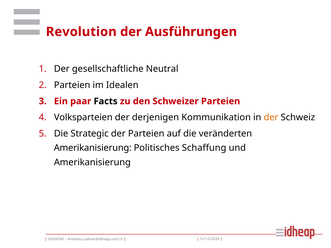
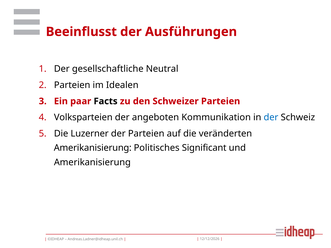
Revolution: Revolution -> Beeinflusst (81, 32)
derjenigen: derjenigen -> angeboten (156, 118)
der colour: orange -> blue (271, 118)
Strategic: Strategic -> Luzerner (90, 134)
Schaffung: Schaffung -> Significant (204, 148)
